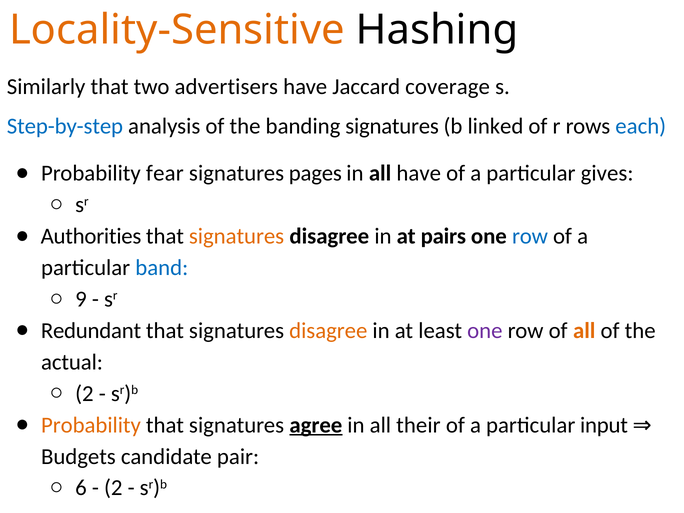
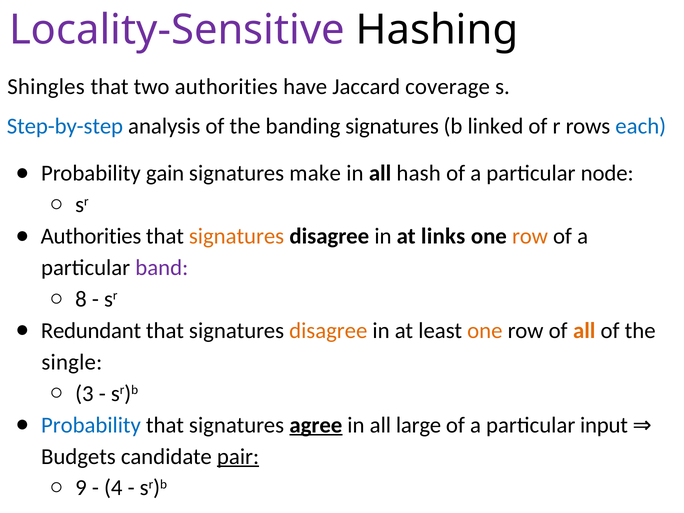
Locality-Sensitive colour: orange -> purple (177, 30)
Similarly: Similarly -> Shingles (46, 87)
two advertisers: advertisers -> authorities (226, 87)
fear: fear -> gain (165, 173)
pages: pages -> make (315, 173)
all have: have -> hash (419, 173)
gives: gives -> node (607, 173)
pairs: pairs -> links (443, 236)
row colour: blue -> orange (530, 236)
band colour: blue -> purple (162, 268)
9: 9 -> 8 (81, 299)
one colour: purple -> orange (485, 331)
actual: actual -> single (72, 362)
2: 2 -> 3 (84, 394)
Probability colour: orange -> blue (91, 425)
their: their -> large (419, 425)
pair underline: none -> present (238, 457)
6: 6 -> 9 (81, 488)
2: 2 -> 4 (113, 488)
